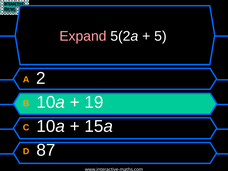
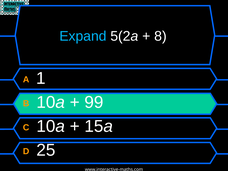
Expand colour: pink -> light blue (83, 36)
5: 5 -> 8 (160, 36)
2: 2 -> 1 (41, 78)
19: 19 -> 99 (94, 102)
87: 87 -> 25 (46, 150)
